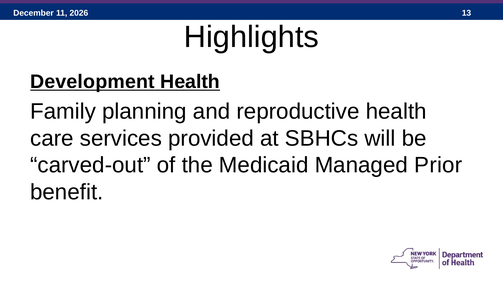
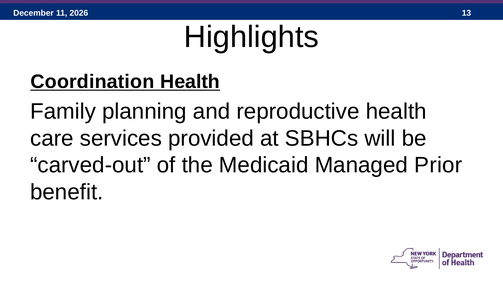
Development: Development -> Coordination (92, 82)
